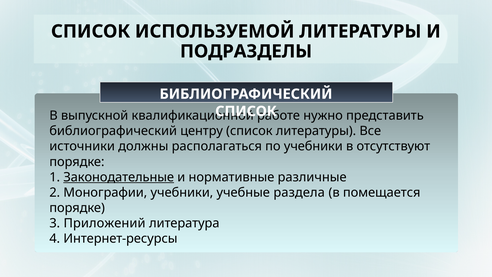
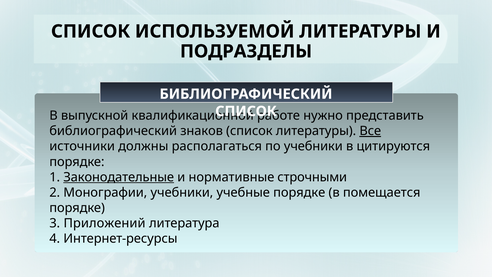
центру: центру -> знаков (202, 131)
Все underline: none -> present (370, 131)
отсутствуют: отсутствуют -> цитируются (393, 146)
различные: различные -> строчными (312, 177)
учебные раздела: раздела -> порядке (299, 192)
